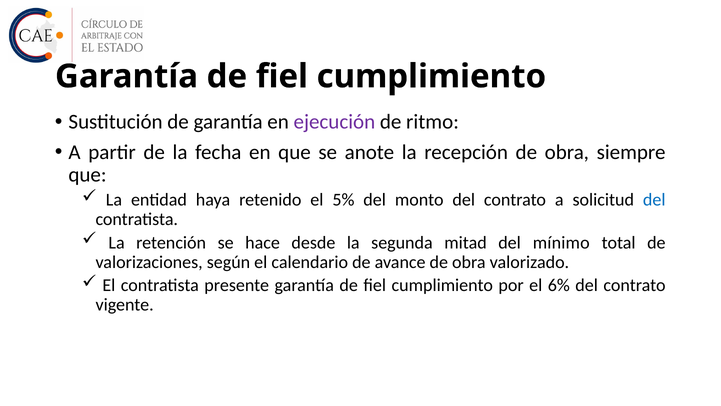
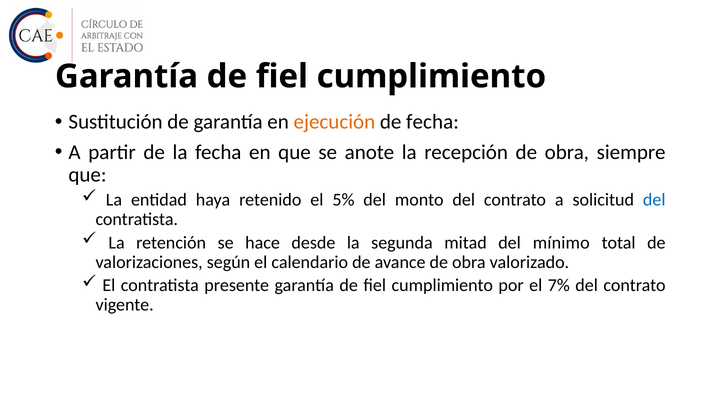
ejecución colour: purple -> orange (334, 122)
de ritmo: ritmo -> fecha (432, 122)
6%: 6% -> 7% (559, 285)
